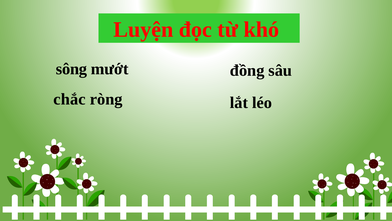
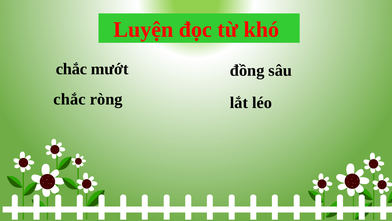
sông: sông -> chắc (71, 69)
